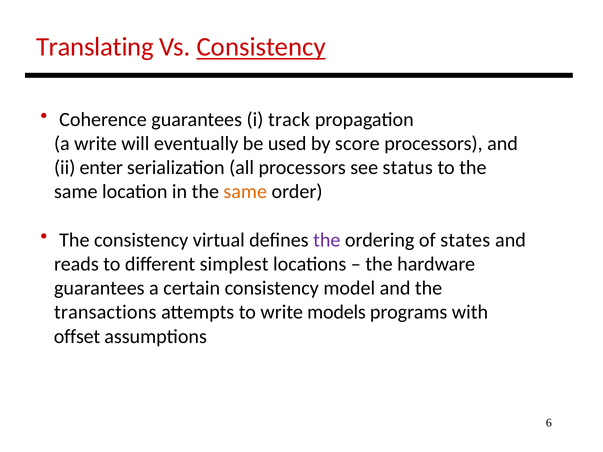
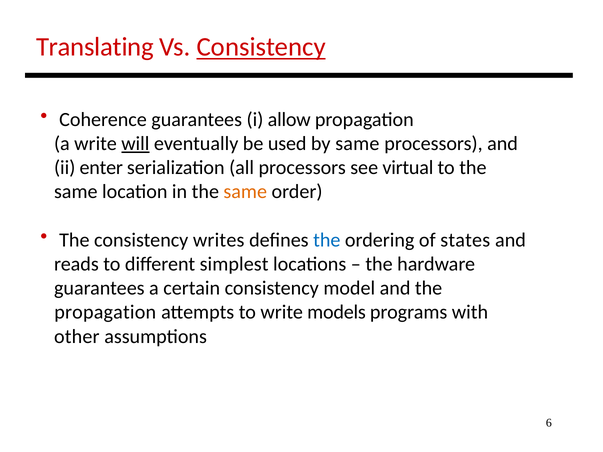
track: track -> allow (289, 120)
will underline: none -> present (135, 144)
by score: score -> same (357, 144)
status: status -> virtual (408, 168)
virtual: virtual -> writes (219, 240)
the colour: purple -> blue (327, 240)
transactions: transactions -> propagation (105, 313)
offset: offset -> other (77, 337)
